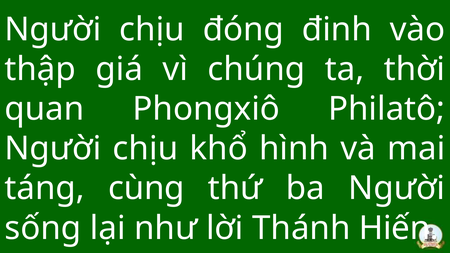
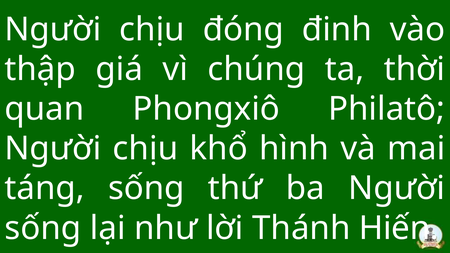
táng cùng: cùng -> sống (146, 189)
